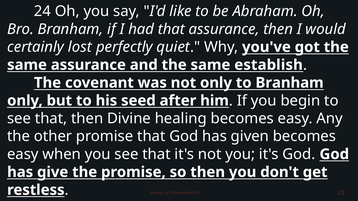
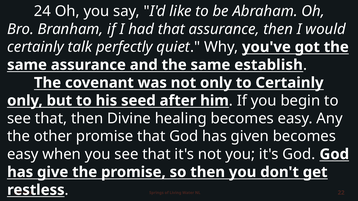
lost: lost -> talk (80, 47)
to Branham: Branham -> Certainly (290, 83)
